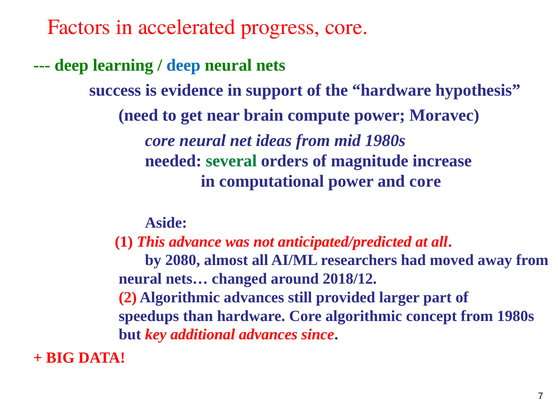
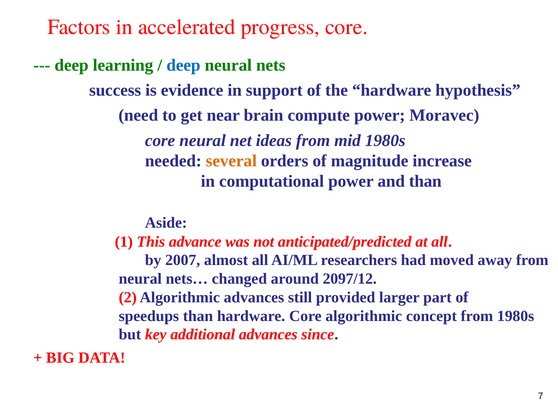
several colour: green -> orange (231, 161)
and core: core -> than (425, 182)
2080: 2080 -> 2007 (183, 260)
2018/12: 2018/12 -> 2097/12 (350, 279)
